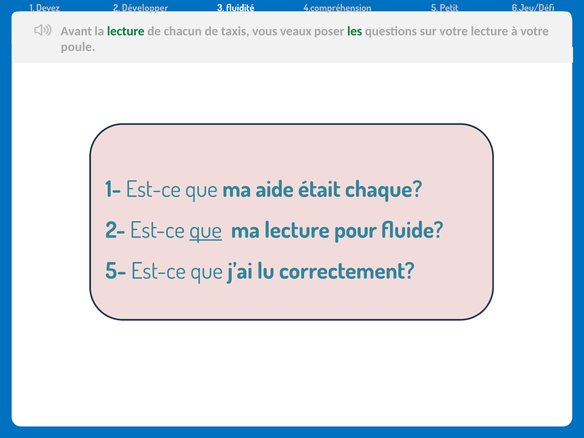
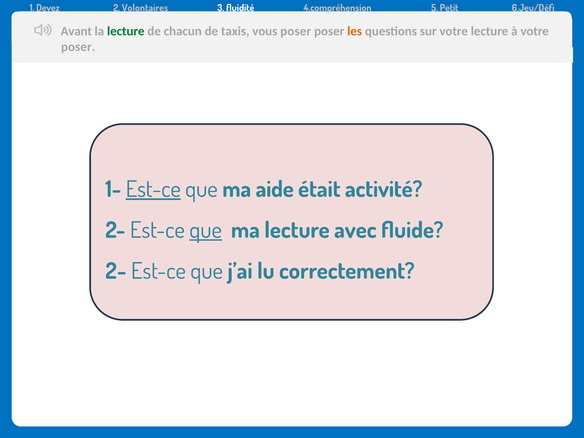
Développer: Développer -> Volontaires (145, 8)
vous veaux: veaux -> poser (296, 31)
les colour: green -> orange (355, 31)
poule: poule -> poser (78, 47)
Est-ce underline: none -> present (153, 189)
chaque: chaque -> activité (384, 189)
pour: pour -> avec (355, 230)
5-: 5- -> 2- (116, 271)
